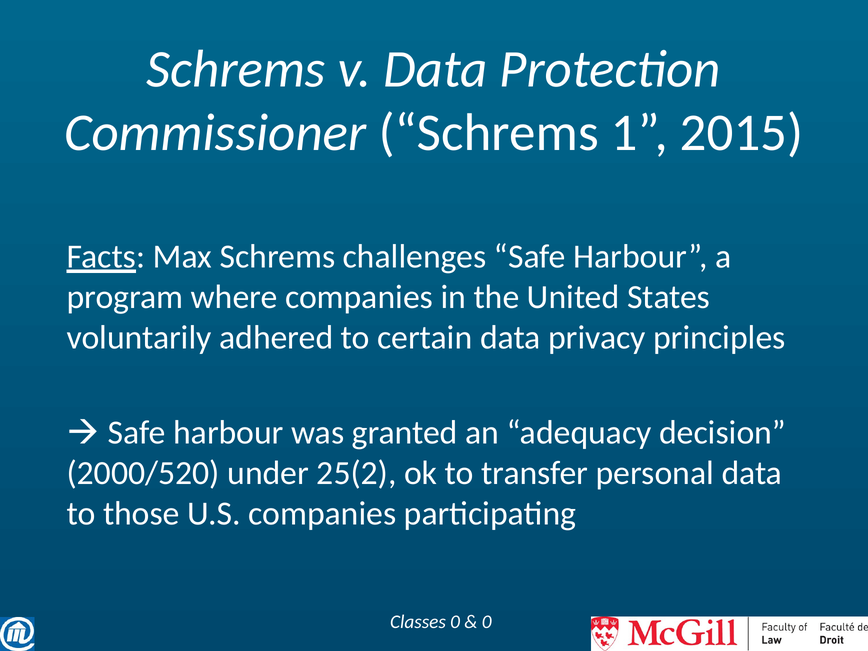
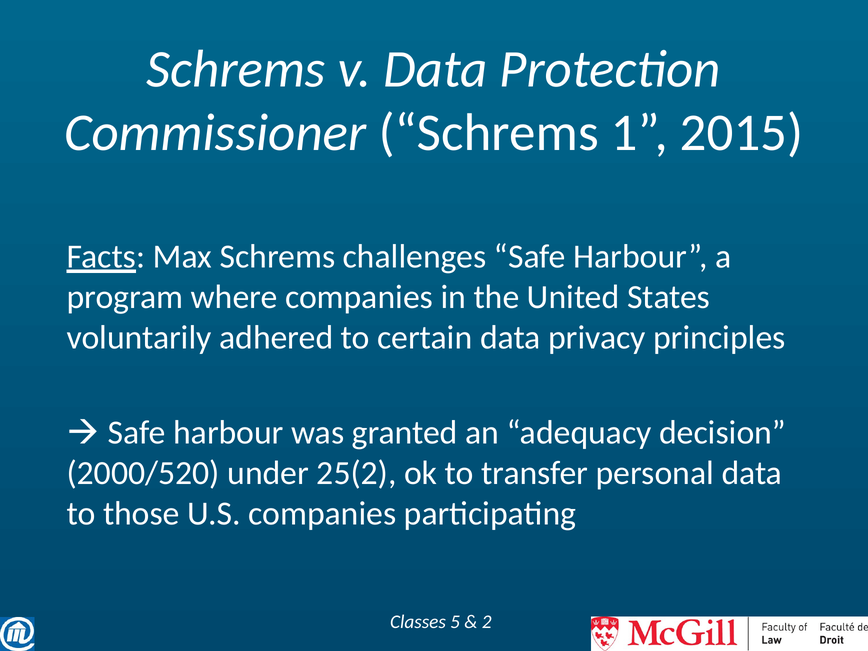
Classes 0: 0 -> 5 (455, 622)
0: 0 -> 2 (487, 622)
